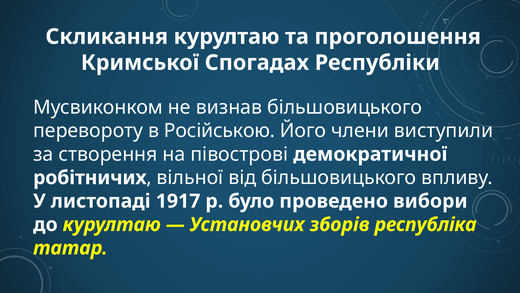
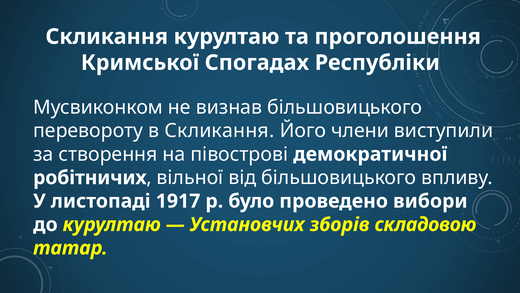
в Російською: Російською -> Скликання (219, 131)
республіка: республіка -> складовою (426, 224)
